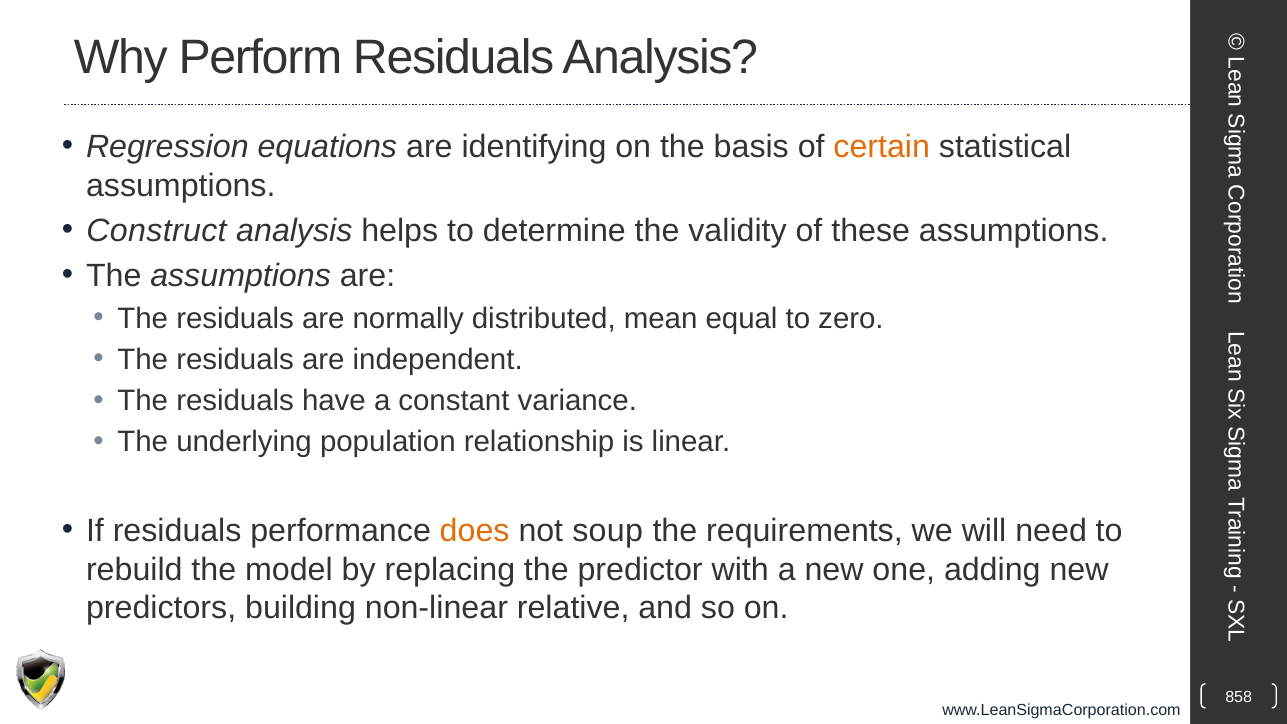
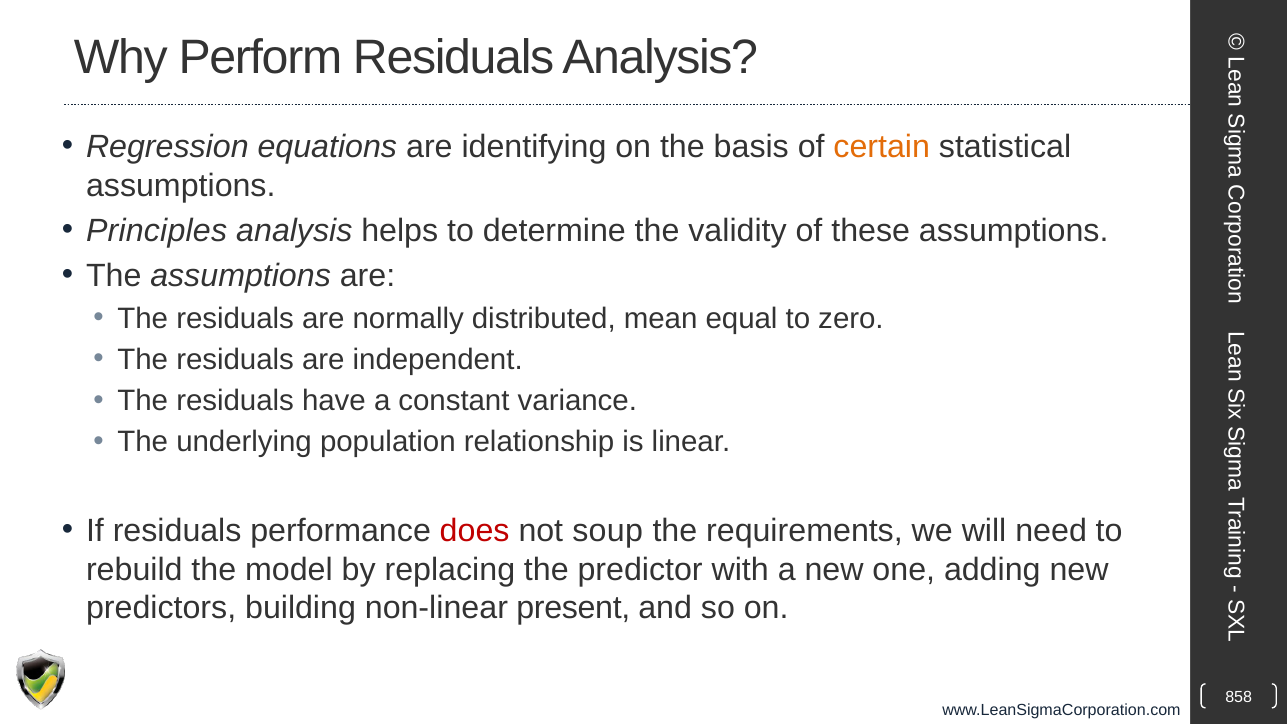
Construct: Construct -> Principles (157, 231)
does colour: orange -> red (475, 531)
relative: relative -> present (573, 608)
